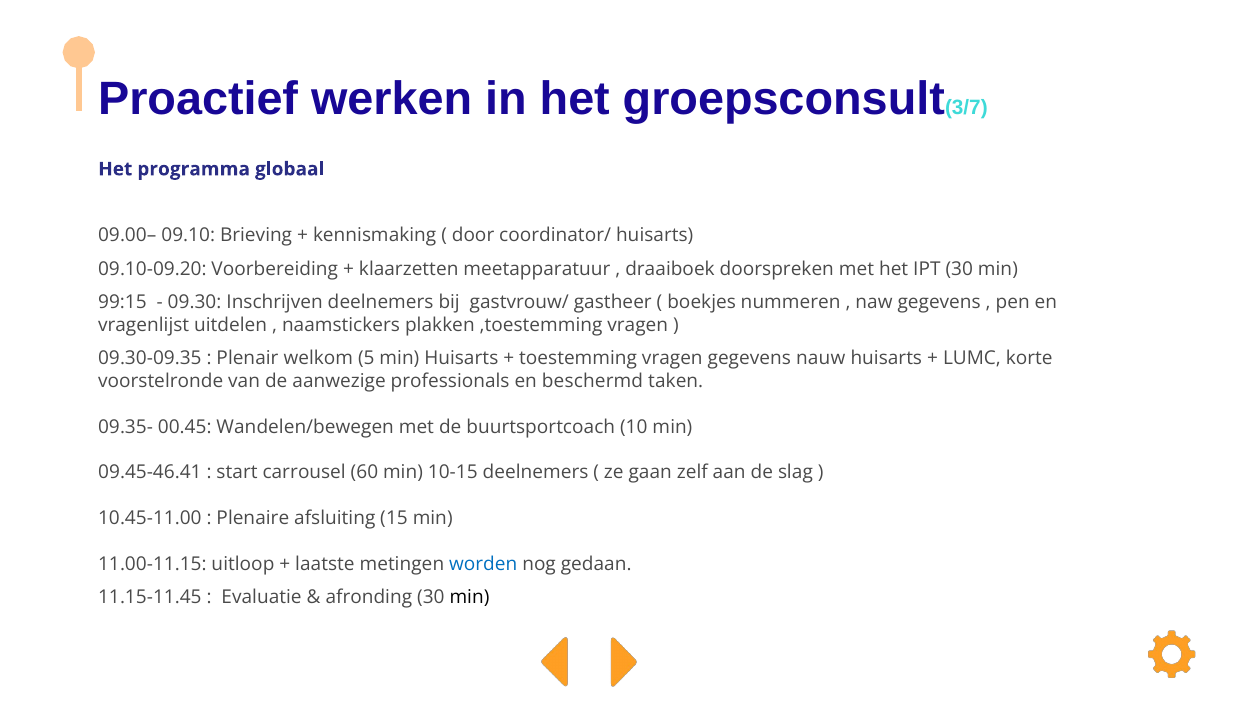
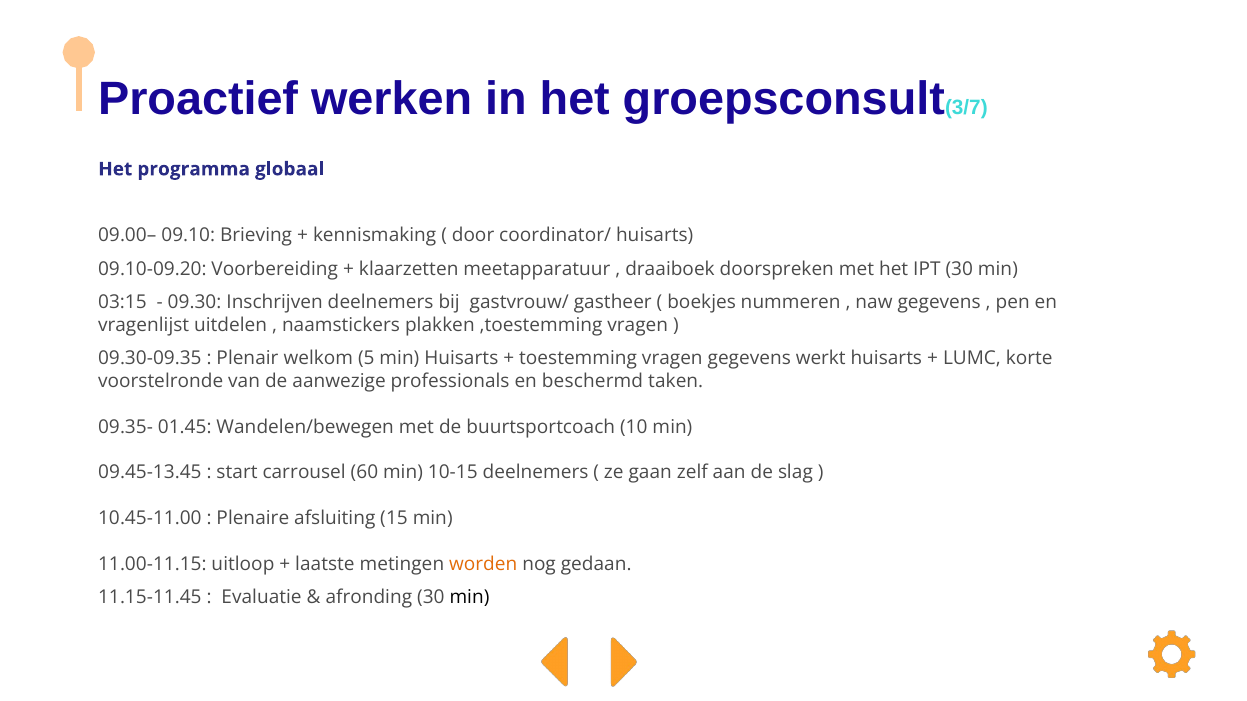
99:15: 99:15 -> 03:15 (122, 302)
nauw: nauw -> werkt (821, 358)
00.45: 00.45 -> 01.45 (185, 427)
09.45-46.41: 09.45-46.41 -> 09.45-13.45 (150, 473)
worden colour: blue -> orange (483, 564)
